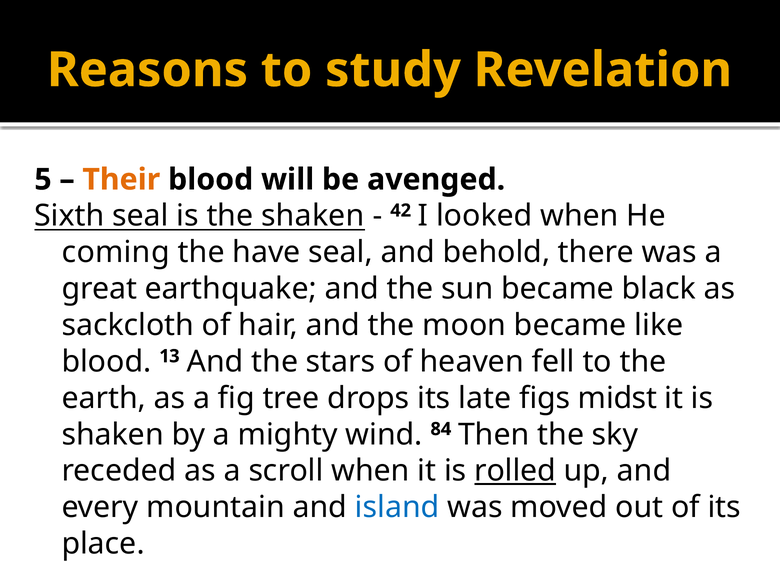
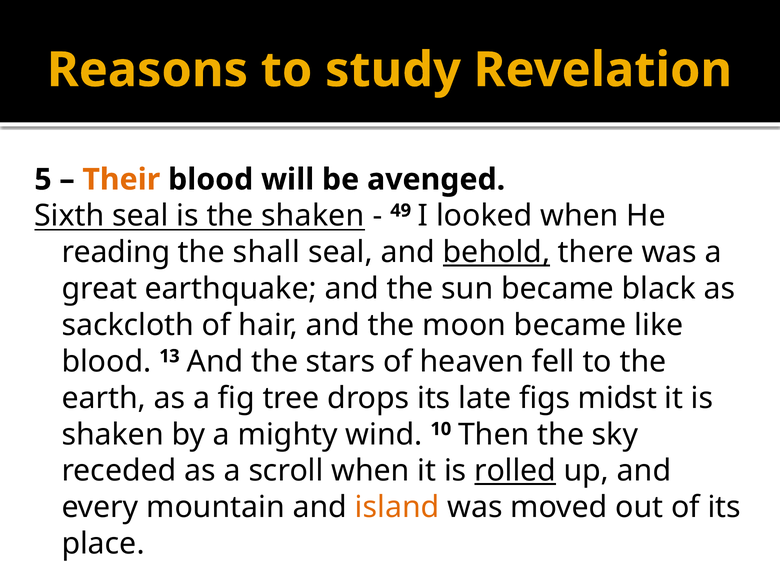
42: 42 -> 49 (401, 211)
coming: coming -> reading (116, 252)
have: have -> shall (266, 252)
behold underline: none -> present (497, 252)
84: 84 -> 10 (441, 429)
island colour: blue -> orange (397, 507)
